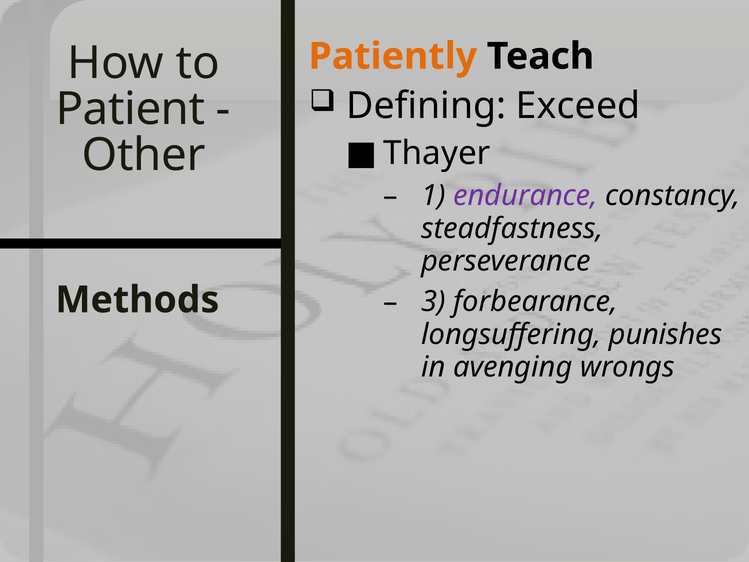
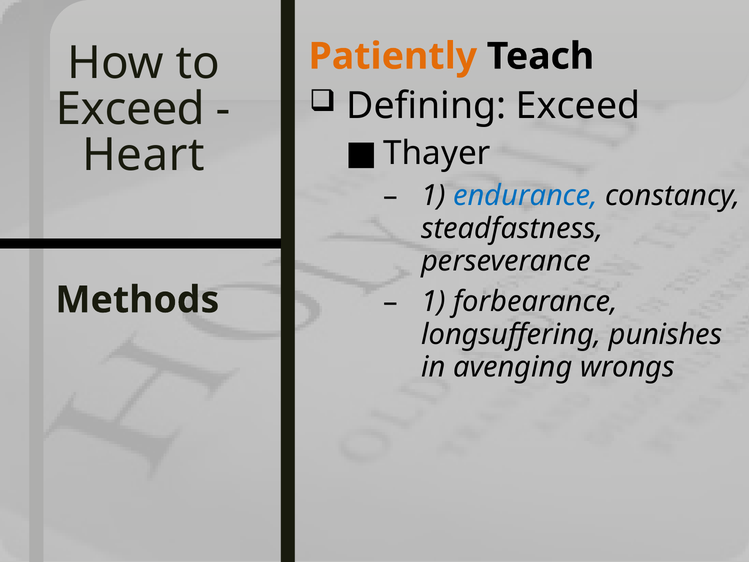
Patient: Patient -> Exceed (131, 109)
Other: Other -> Heart (143, 155)
endurance colour: purple -> blue (526, 196)
3: 3 -> 1 (434, 301)
